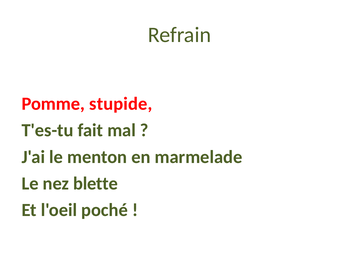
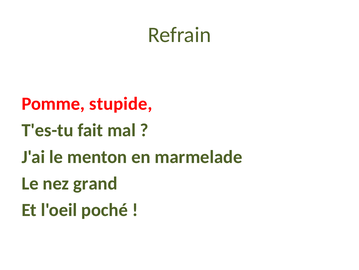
blette: blette -> grand (95, 183)
